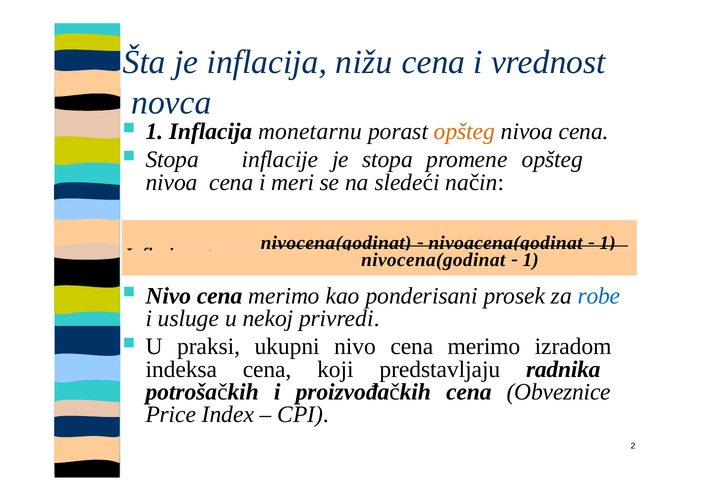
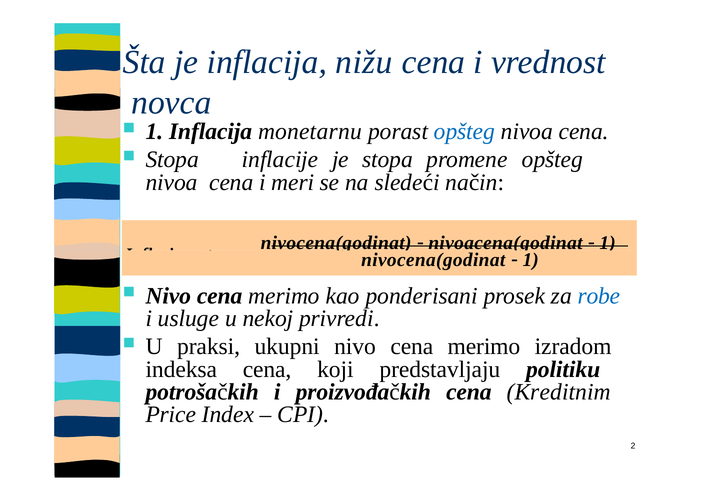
opšteg colour: orange -> blue (465, 131)
radnika: radnika -> politiku (563, 369)
Obveznice: Obveznice -> Kreditnim (559, 391)
